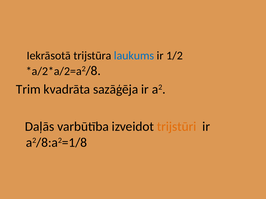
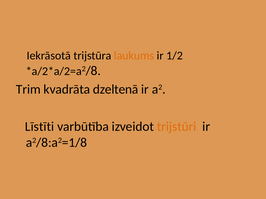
laukums colour: blue -> orange (134, 56)
sazāģēja: sazāģēja -> dzeltenā (116, 90)
Daļās: Daļās -> Līstīti (40, 127)
